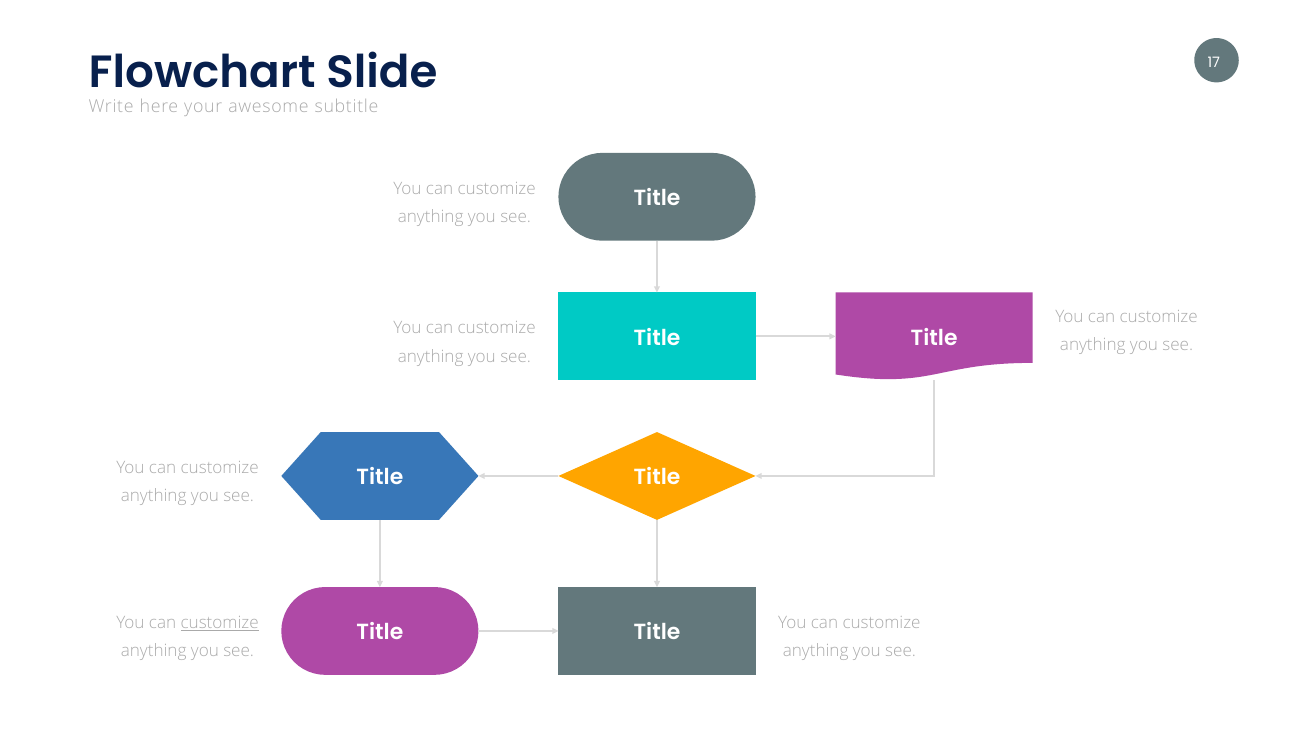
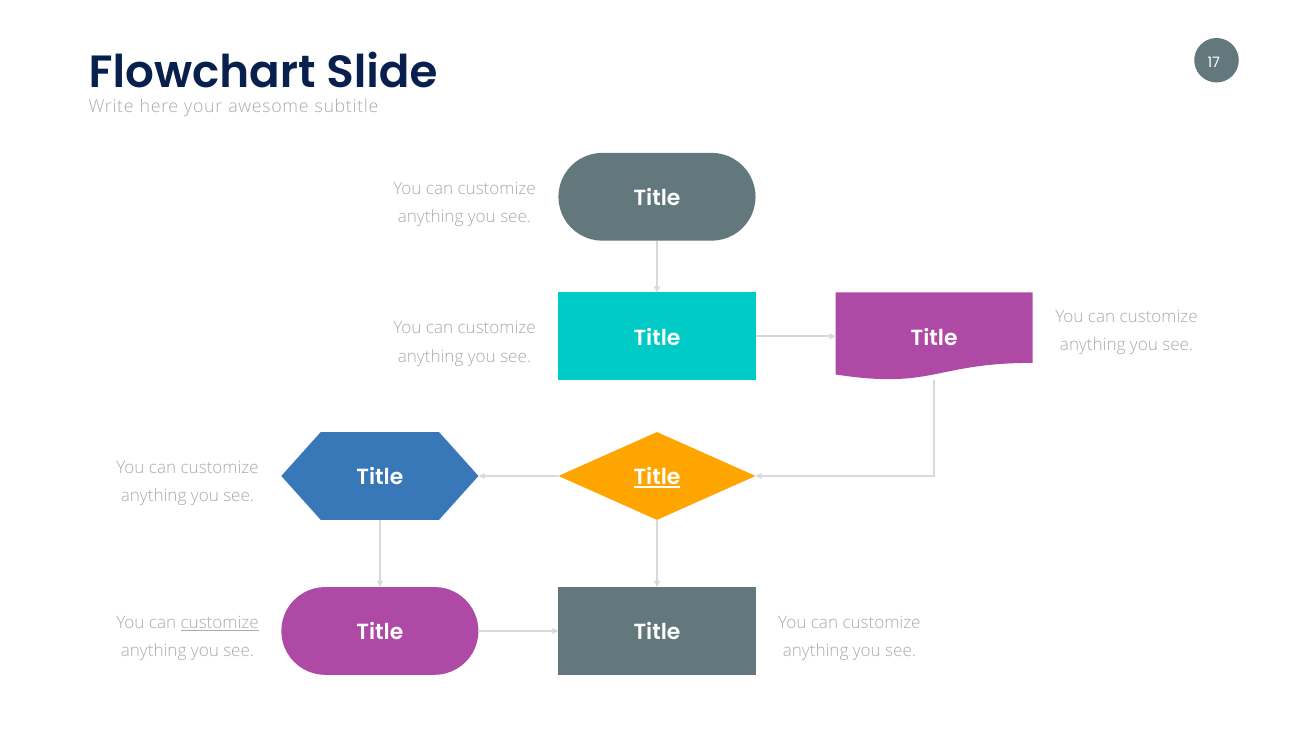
Title underline: none -> present (657, 478)
